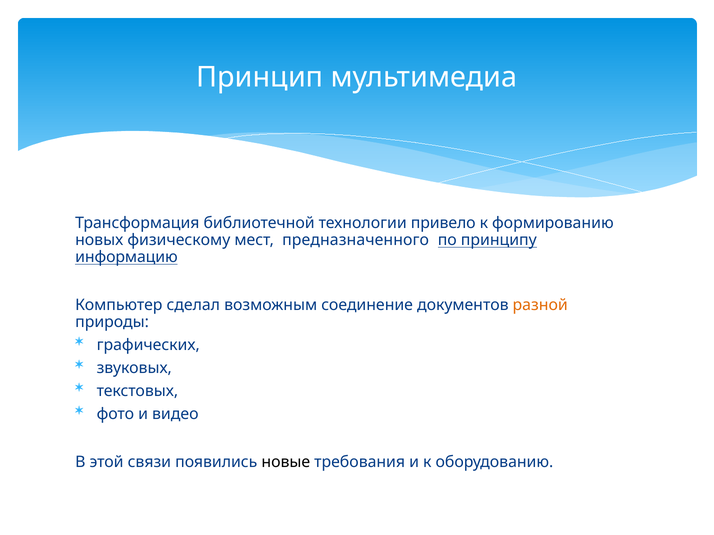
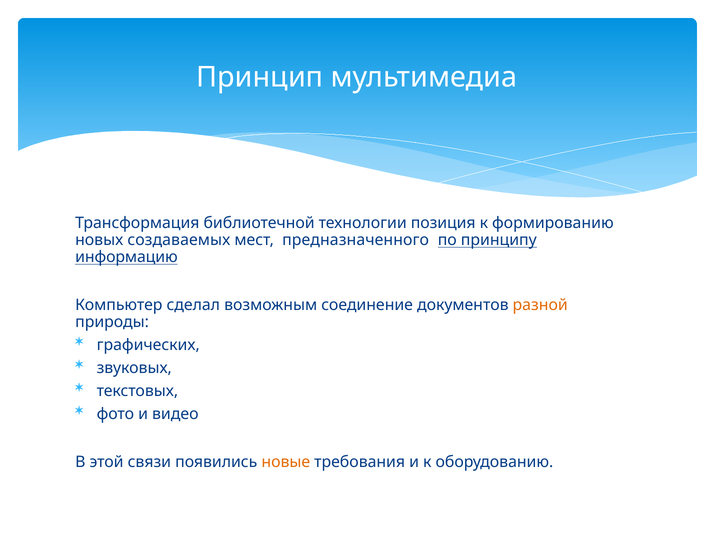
привело: привело -> позиция (443, 223)
физическому: физическому -> создаваемых (179, 240)
новые colour: black -> orange (286, 462)
